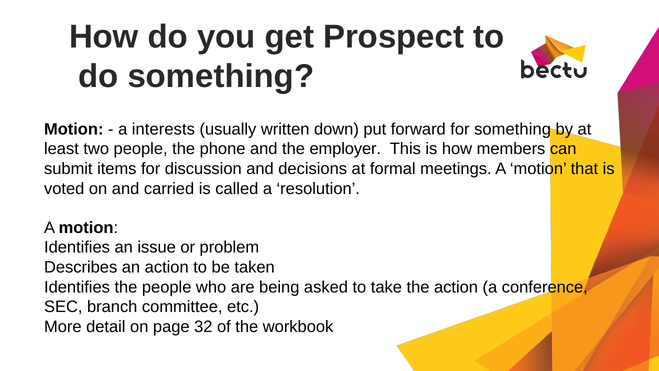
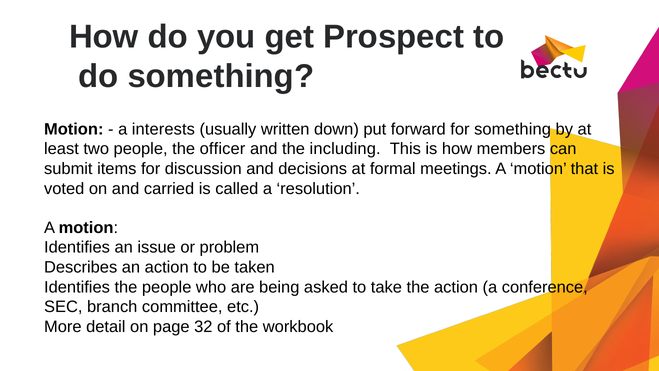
phone: phone -> officer (223, 149)
employer: employer -> including (345, 149)
